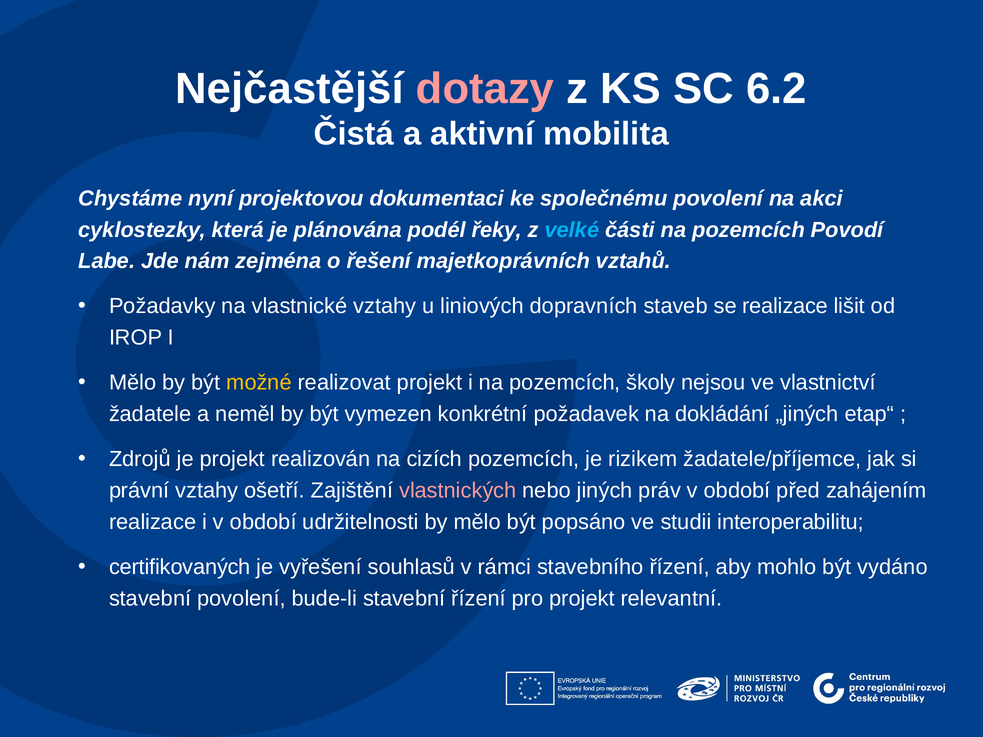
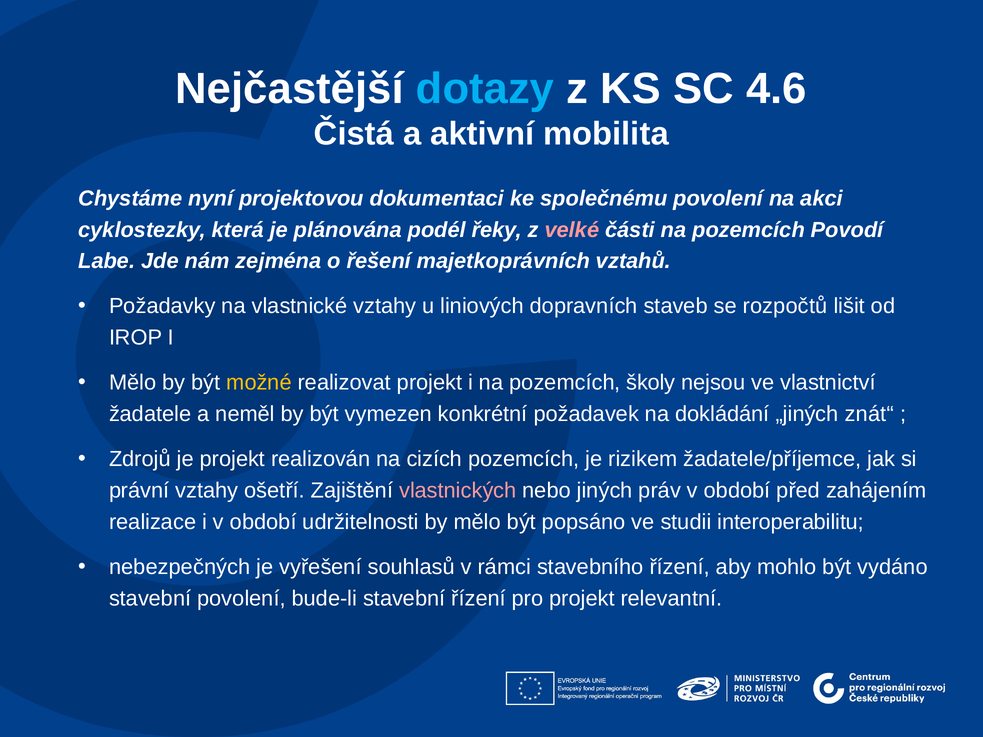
dotazy colour: pink -> light blue (485, 89)
6.2: 6.2 -> 4.6 (776, 89)
velké colour: light blue -> pink (572, 230)
se realizace: realizace -> rozpočtů (785, 306)
etap“: etap“ -> znát“ (869, 414)
certifikovaných: certifikovaných -> nebezpečných (180, 567)
